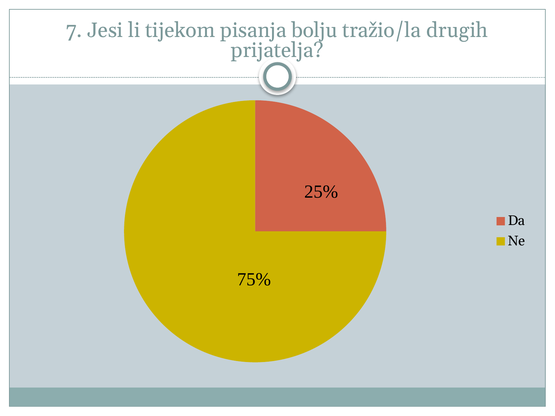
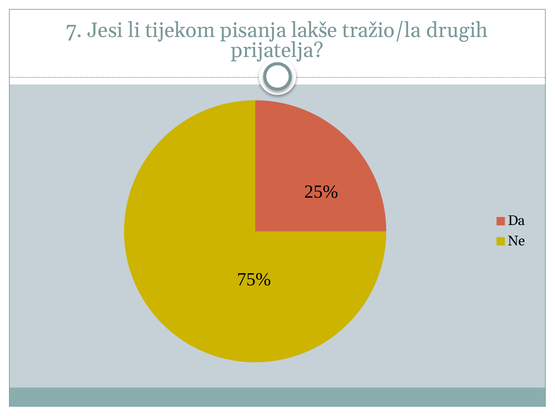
bolju: bolju -> lakše (314, 30)
